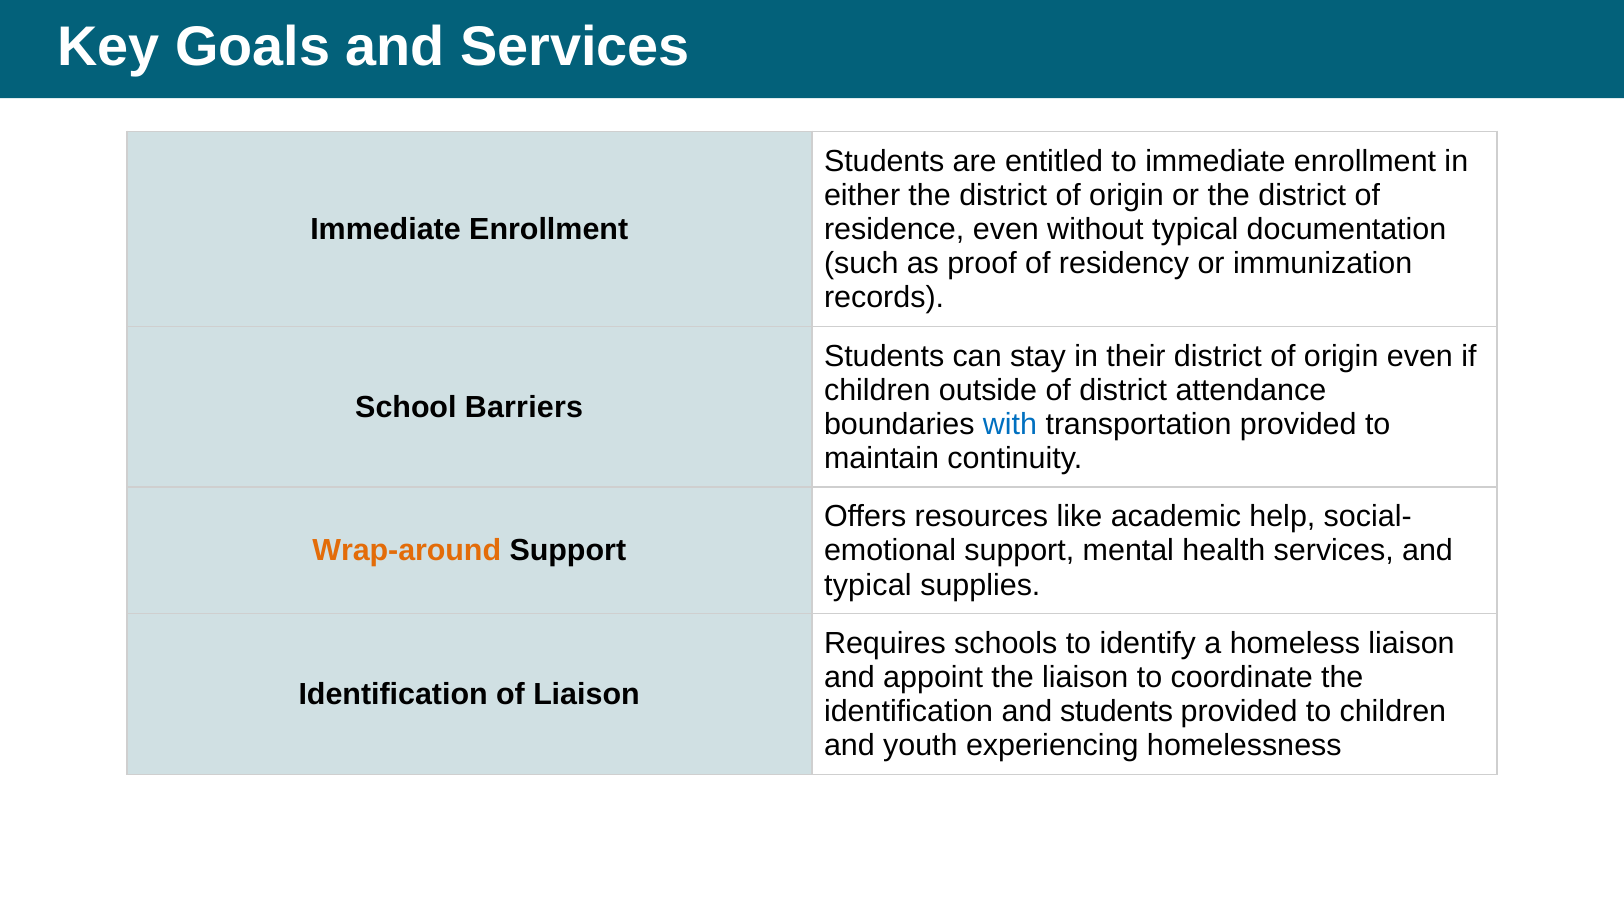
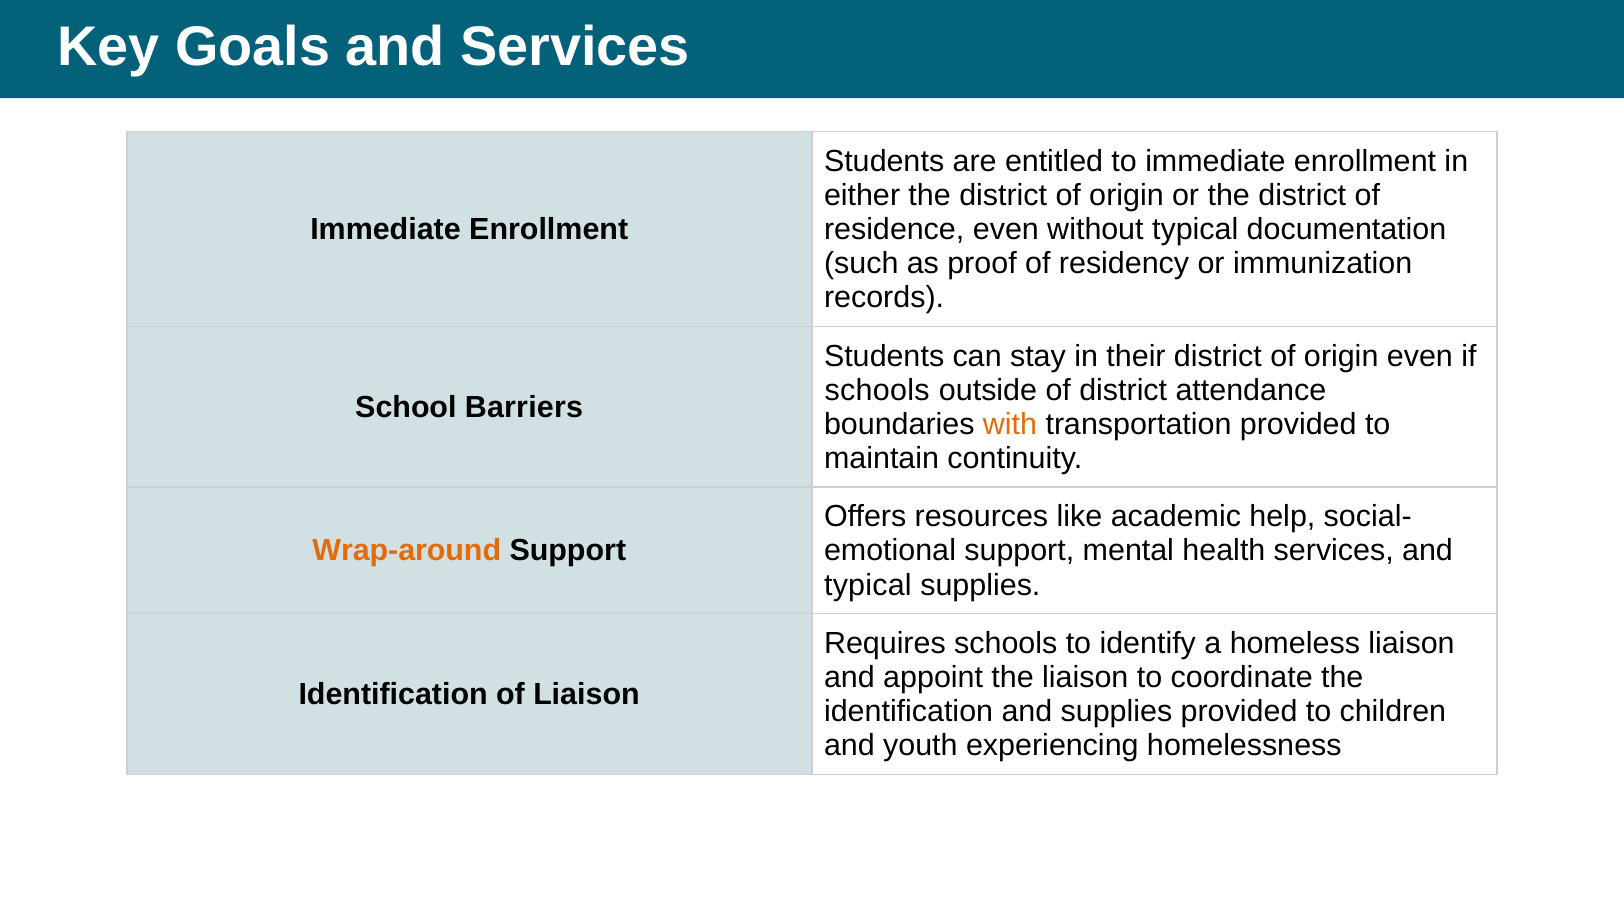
children: children -> schools (877, 390)
with colour: blue -> orange (1010, 424)
and students: students -> supplies (1116, 711)
